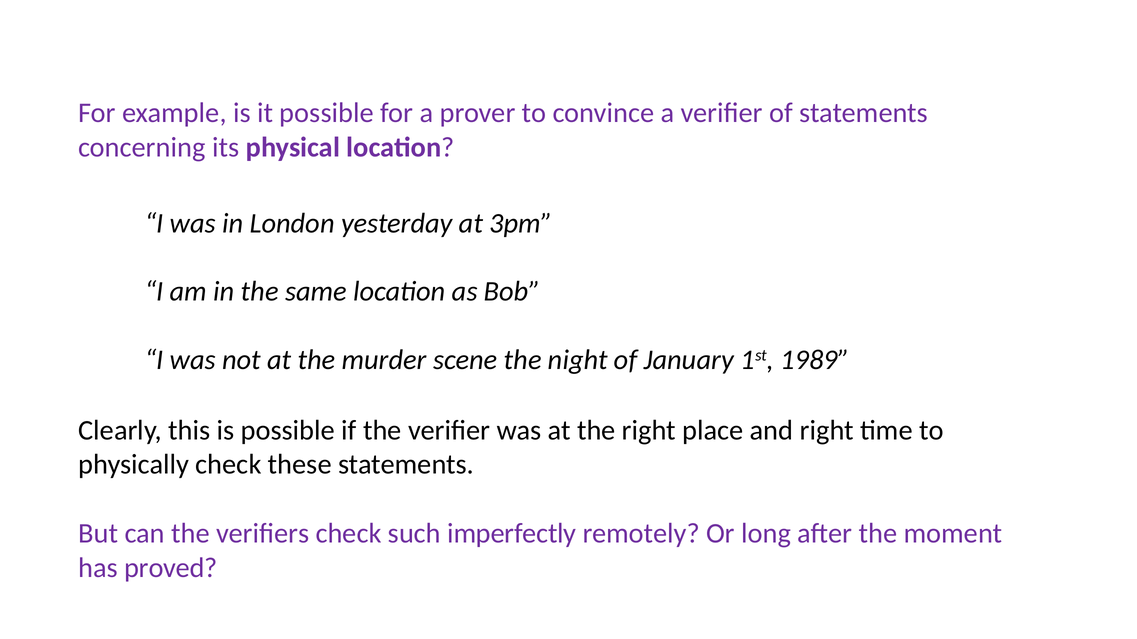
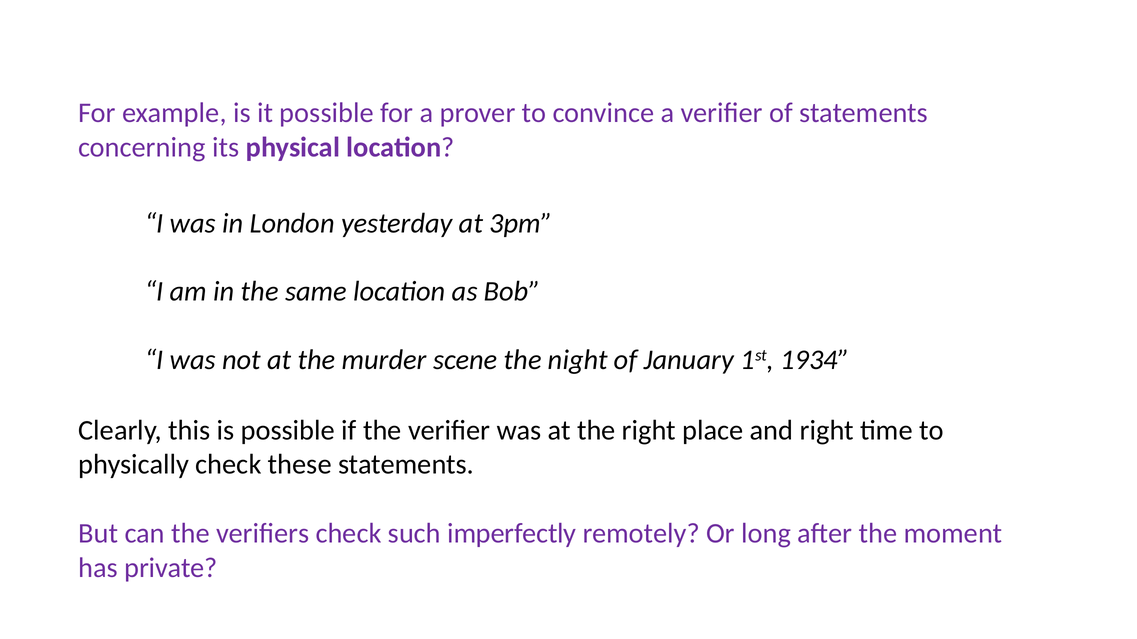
1989: 1989 -> 1934 (815, 360)
proved: proved -> private (171, 568)
